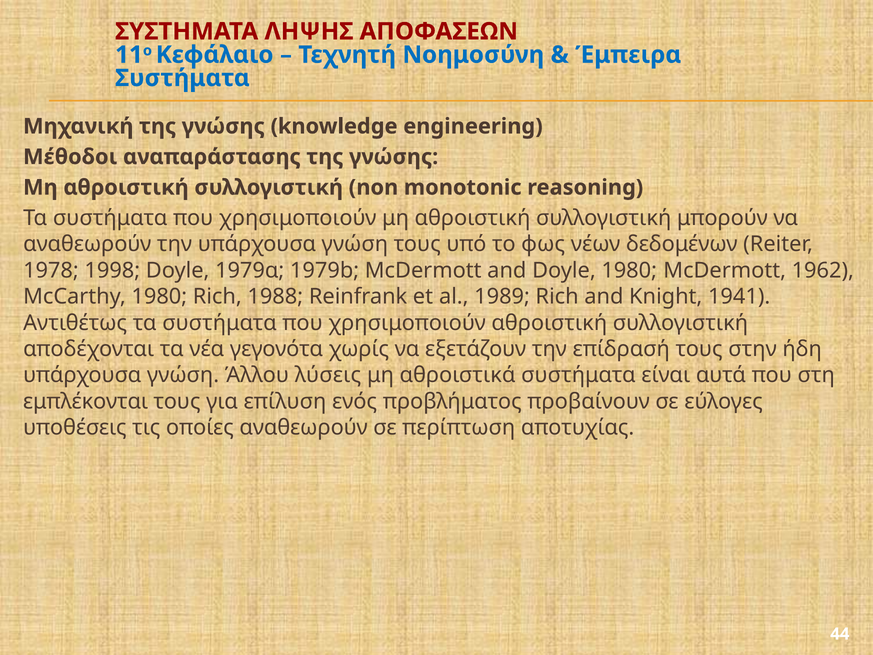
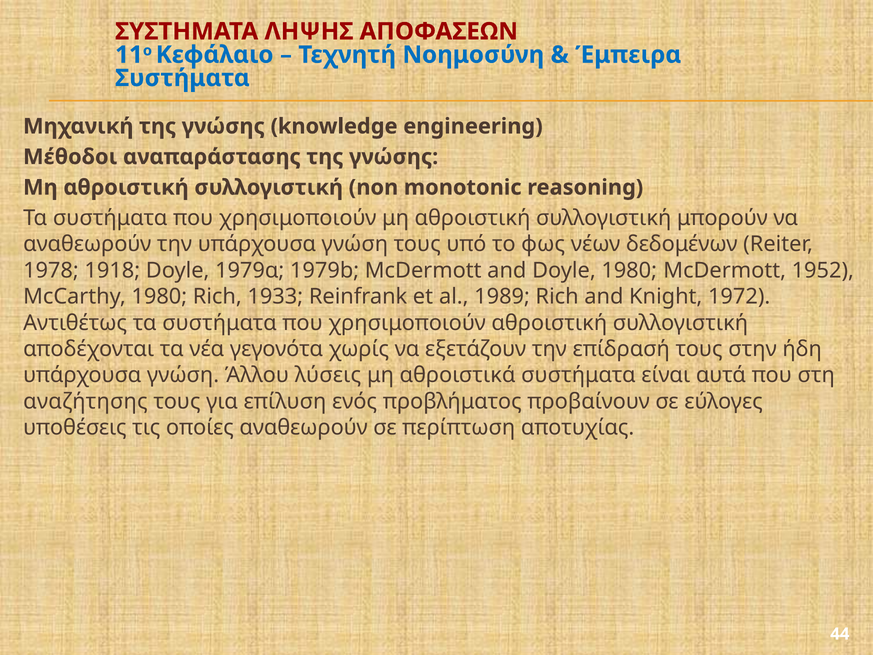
1998: 1998 -> 1918 (112, 270)
1962: 1962 -> 1952 (823, 270)
1988: 1988 -> 1933 (275, 297)
1941: 1941 -> 1972 (739, 297)
εμπλέκονται: εμπλέκονται -> αναζήτησης (85, 401)
